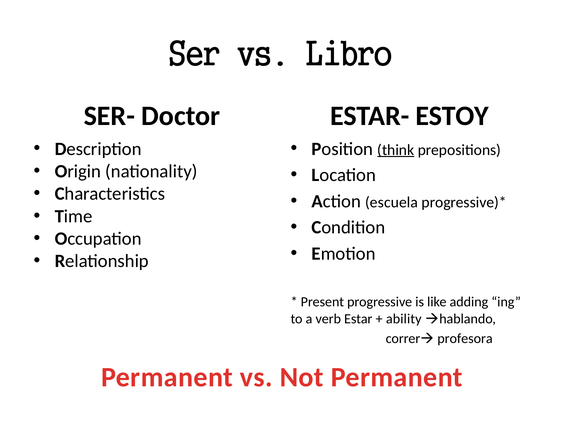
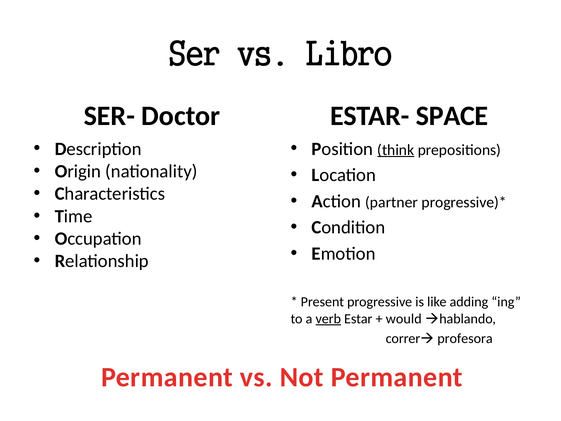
ESTOY: ESTOY -> SPACE (452, 116)
escuela: escuela -> partner (392, 202)
verb underline: none -> present (328, 319)
ability: ability -> would (404, 319)
